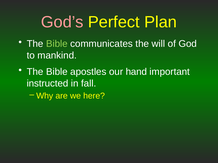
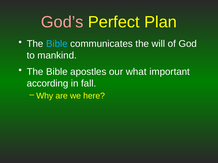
Bible colour: light green -> light blue (57, 44)
hand: hand -> what (136, 72)
instructed: instructed -> according (47, 84)
